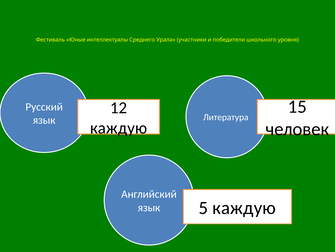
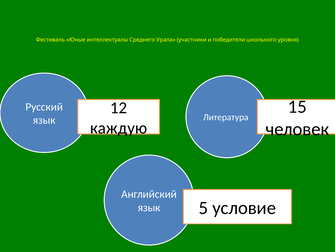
5 каждую: каждую -> условие (244, 207)
